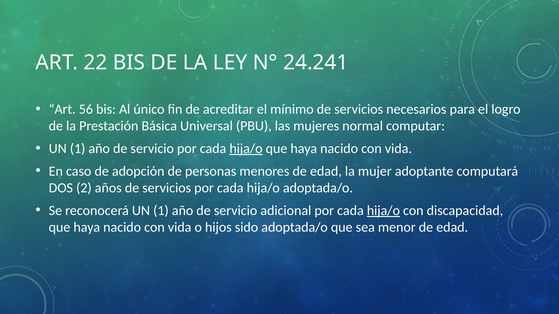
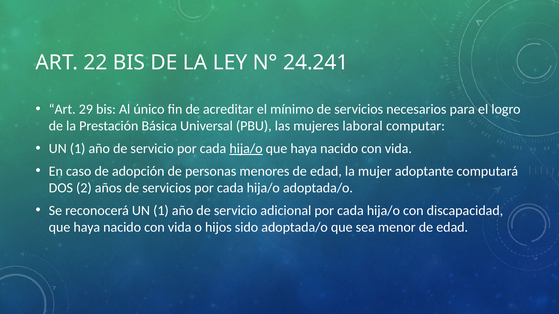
56: 56 -> 29 (86, 109)
normal: normal -> laboral (363, 126)
hija/o underline: present -> none (383, 211)
